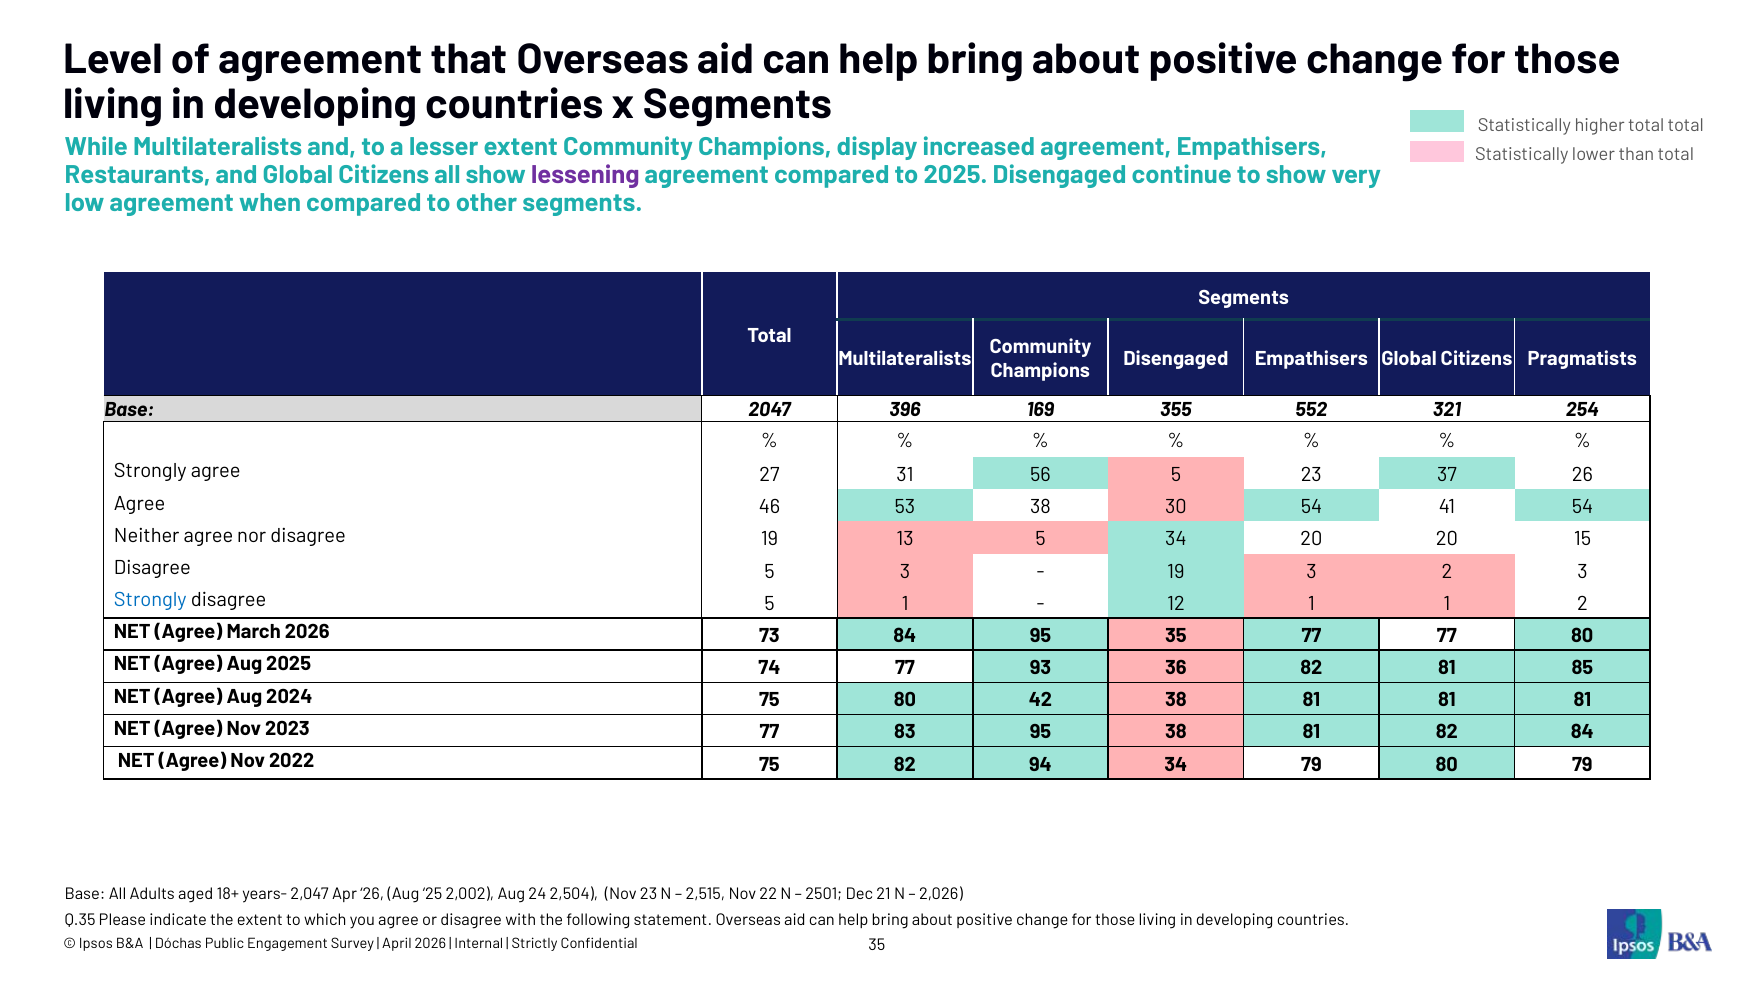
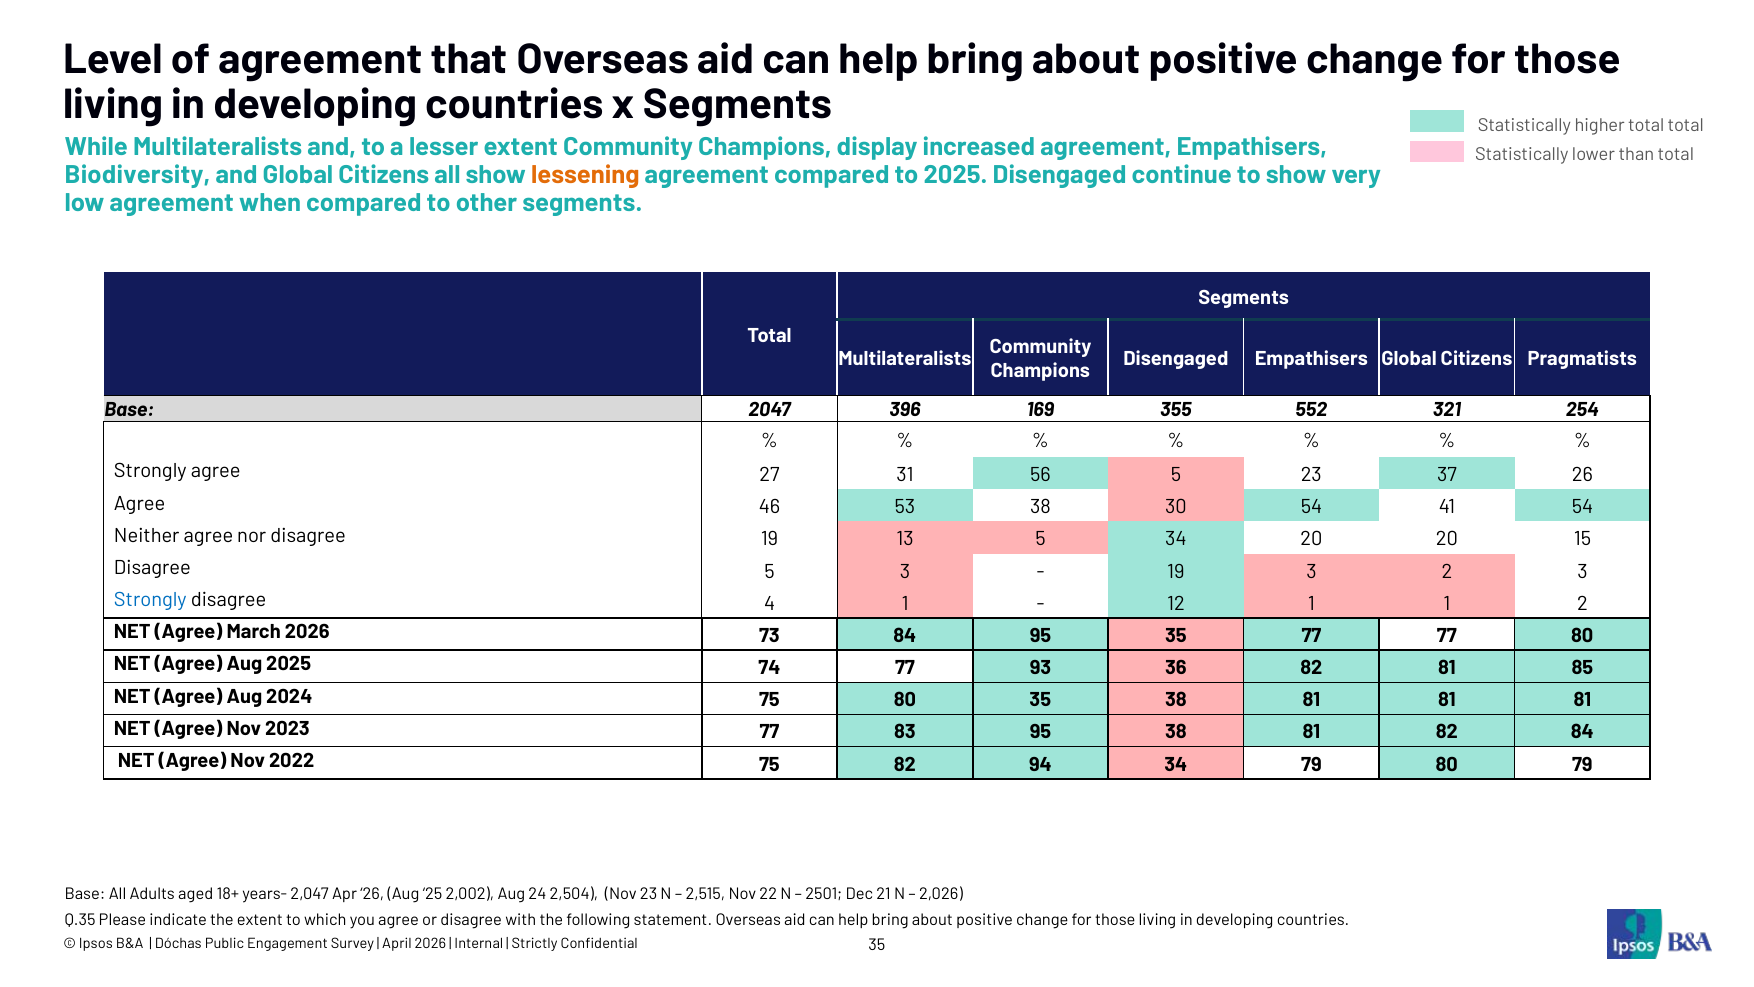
Restaurants: Restaurants -> Biodiversity (138, 175)
lessening colour: purple -> orange (585, 175)
5: 5 -> 4 (770, 603)
80 42: 42 -> 35 (1040, 700)
